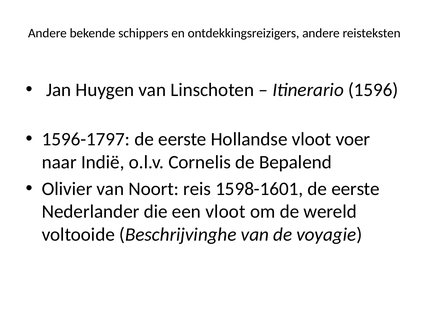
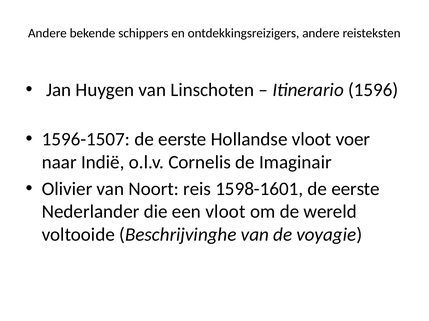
1596-1797: 1596-1797 -> 1596-1507 (86, 140)
Bepalend: Bepalend -> Imaginair (295, 163)
